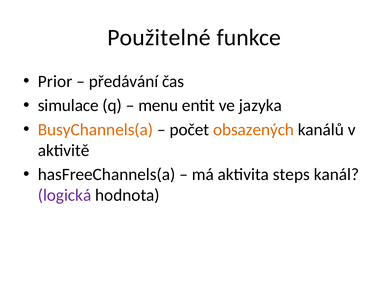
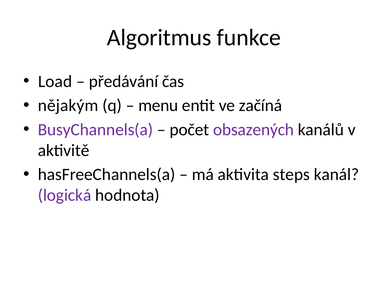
Použitelné: Použitelné -> Algoritmus (159, 38)
Prior: Prior -> Load (55, 81)
simulace: simulace -> nějakým (68, 106)
jazyka: jazyka -> začíná (260, 106)
BusyChannels(a colour: orange -> purple (95, 130)
obsazených colour: orange -> purple (254, 130)
